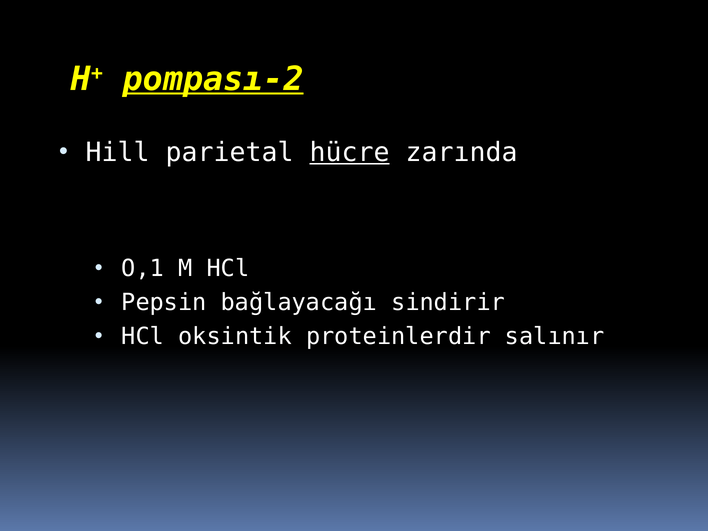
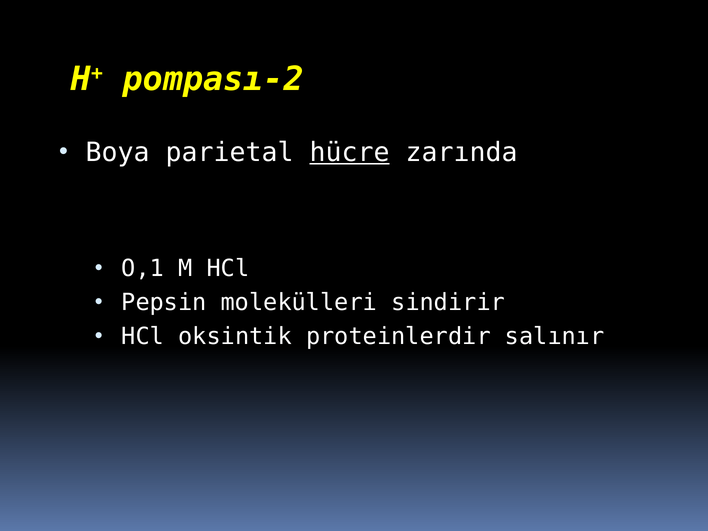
pompası-2 underline: present -> none (213, 79)
Hill: Hill -> Boya (118, 153)
bağlayacağı: bağlayacağı -> molekülleri (299, 303)
